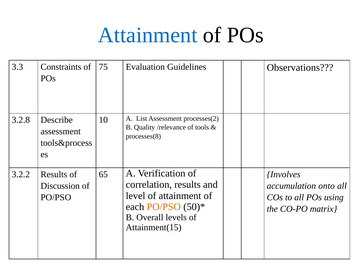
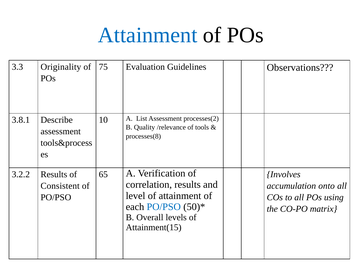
Constraints: Constraints -> Originality (61, 67)
3.2.8: 3.2.8 -> 3.8.1 (21, 120)
Discussion: Discussion -> Consistent (60, 186)
PO/PSO colour: orange -> blue (164, 207)
